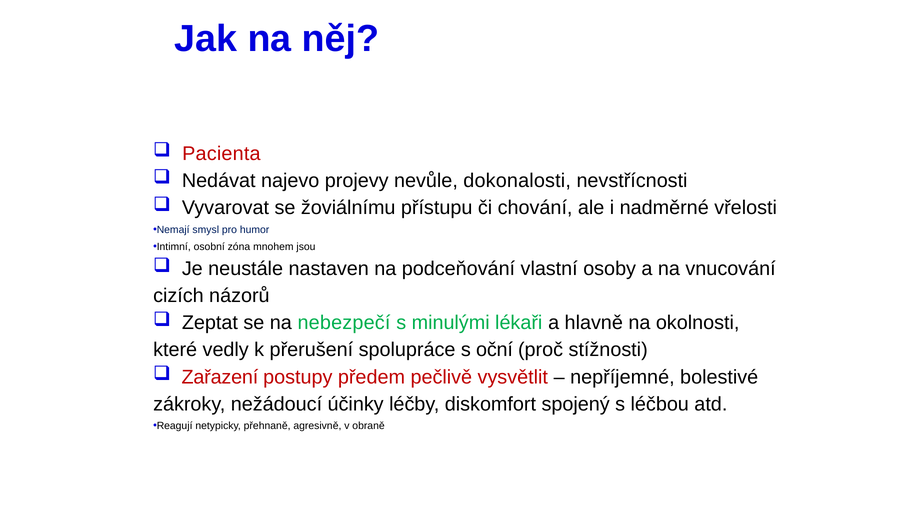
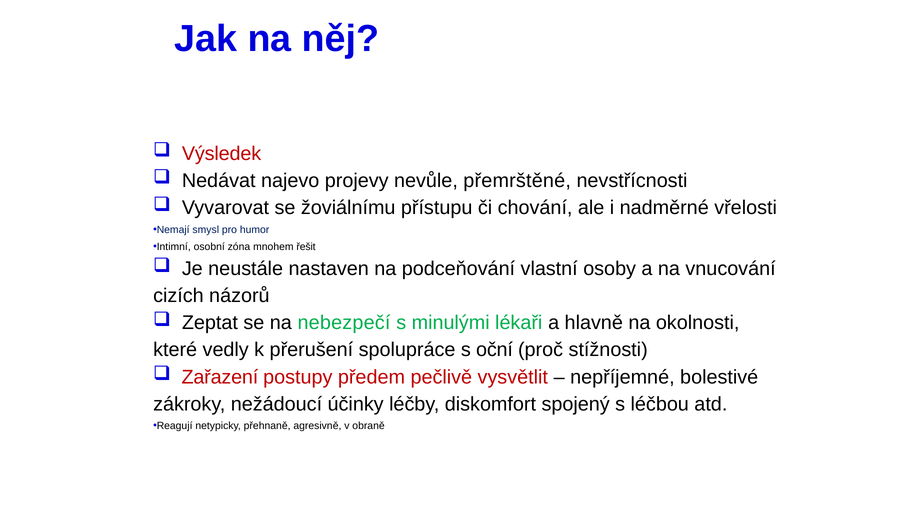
Pacienta: Pacienta -> Výsledek (222, 154)
dokonalosti: dokonalosti -> přemrštěné (517, 181)
jsou: jsou -> řešit (306, 247)
